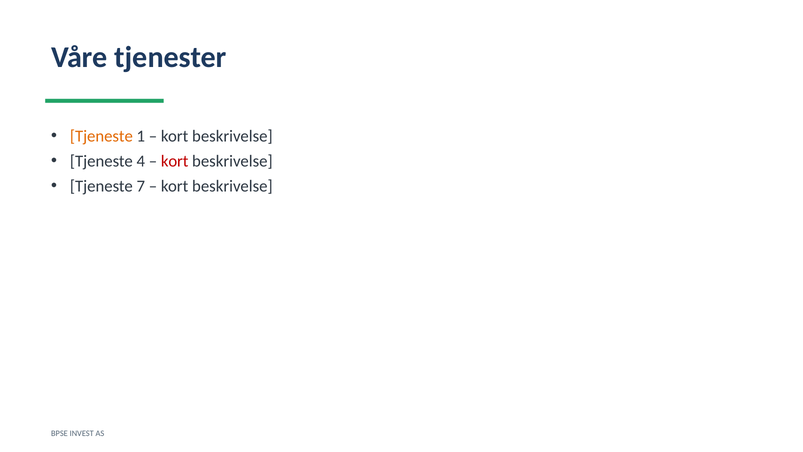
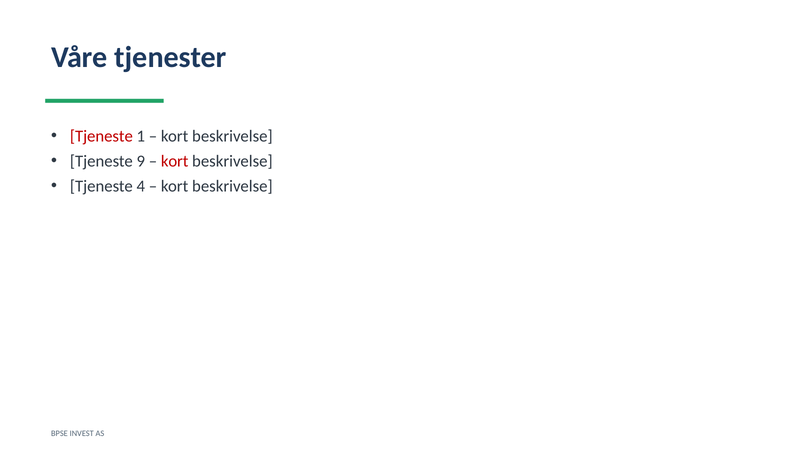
Tjeneste colour: orange -> red (101, 136)
4: 4 -> 9 (141, 161)
7: 7 -> 4 (141, 186)
